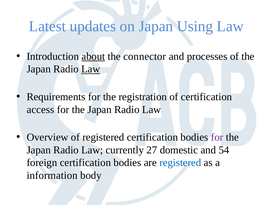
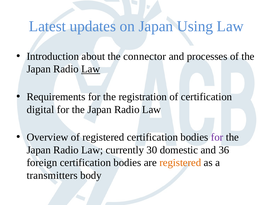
about underline: present -> none (93, 56)
access: access -> digital (40, 109)
27: 27 -> 30 (152, 150)
54: 54 -> 36 (224, 150)
registered colour: blue -> orange (180, 162)
information: information -> transmitters (52, 175)
